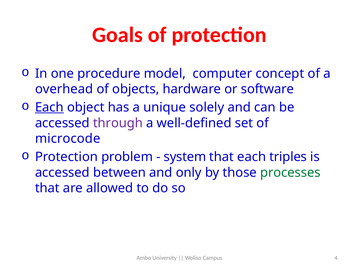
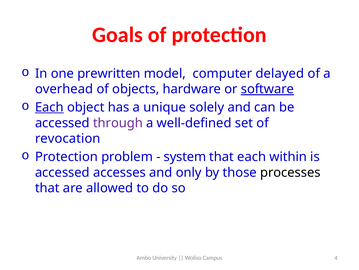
procedure: procedure -> prewritten (109, 73)
concept: concept -> delayed (280, 73)
software underline: none -> present (267, 89)
microcode: microcode -> revocation (68, 138)
triples: triples -> within (288, 156)
between: between -> accesses (119, 172)
processes colour: green -> black (290, 172)
